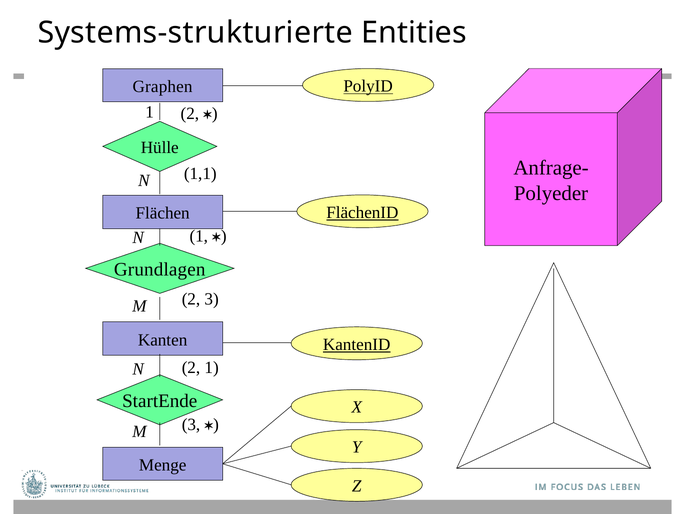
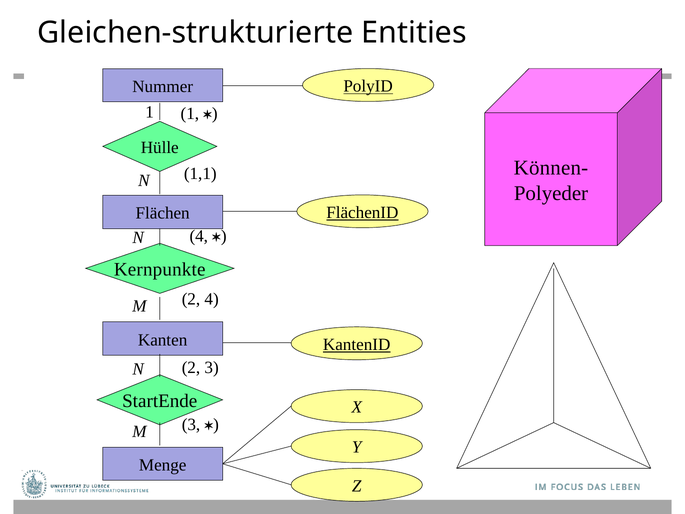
Systems-strukturierte: Systems-strukturierte -> Gleichen-strukturierte (195, 33)
Graphen: Graphen -> Nummer (163, 86)
2: 2 -> 1 (190, 114)
Anfrage-: Anfrage- -> Können- (551, 168)
1: 1 -> 4 (199, 236)
Grundlagen: Grundlagen -> Kernpunkte (160, 270)
2 3: 3 -> 4 (212, 299)
2 1: 1 -> 3 (212, 367)
